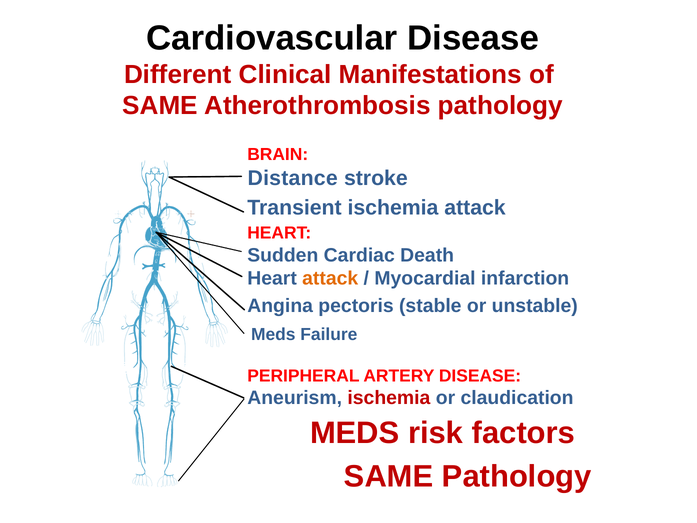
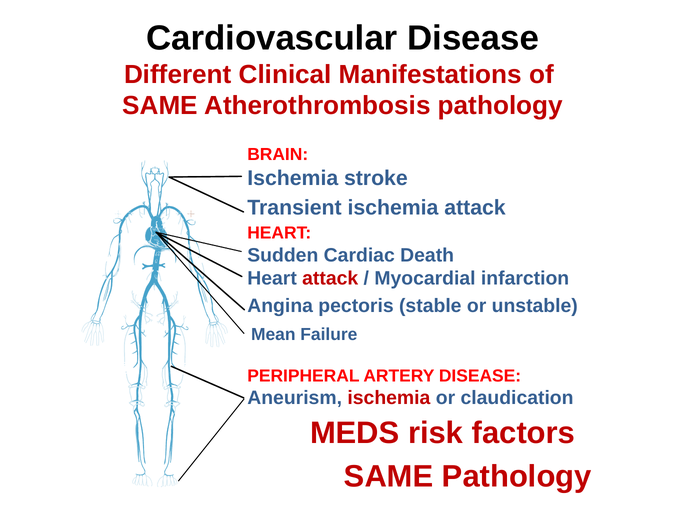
Distance: Distance -> Ischemia (293, 178)
attack colour: orange -> red (330, 278)
Meds: Meds -> Mean (273, 335)
